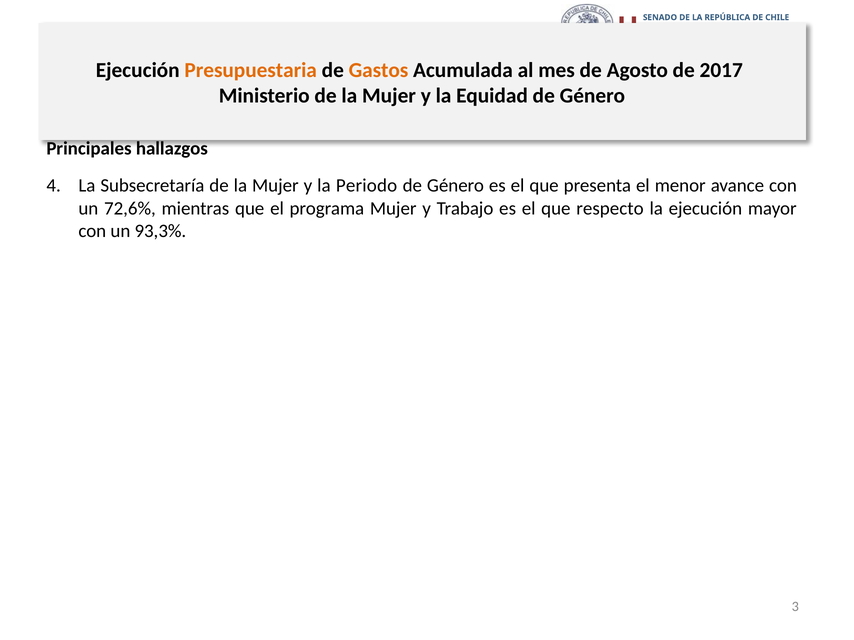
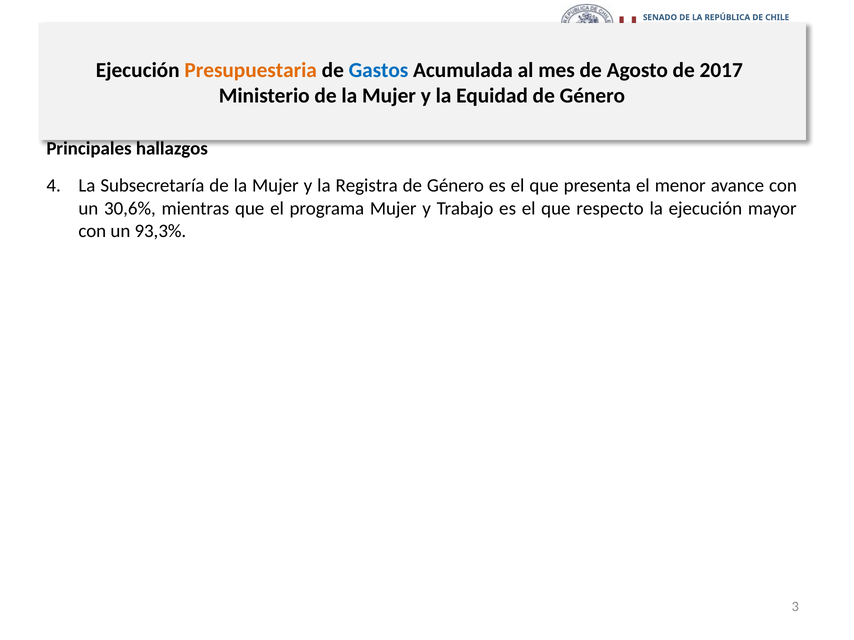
Gastos colour: orange -> blue (378, 70)
Periodo: Periodo -> Registra (367, 186)
72,6%: 72,6% -> 30,6% (130, 209)
